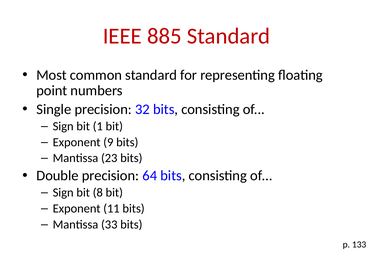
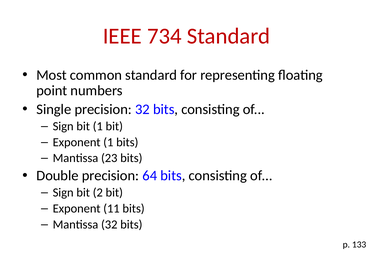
885: 885 -> 734 (164, 36)
Exponent 9: 9 -> 1 (108, 142)
8: 8 -> 2 (98, 192)
Mantissa 33: 33 -> 32 (109, 224)
